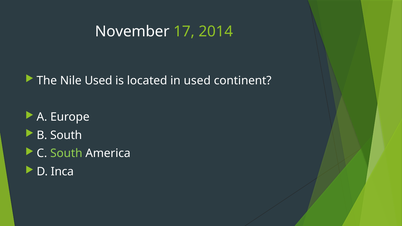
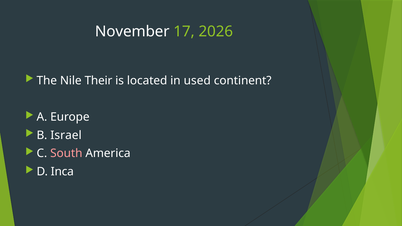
2014: 2014 -> 2026 (216, 32)
Nile Used: Used -> Their (98, 81)
B South: South -> Israel (66, 135)
South colour: light green -> pink (66, 154)
